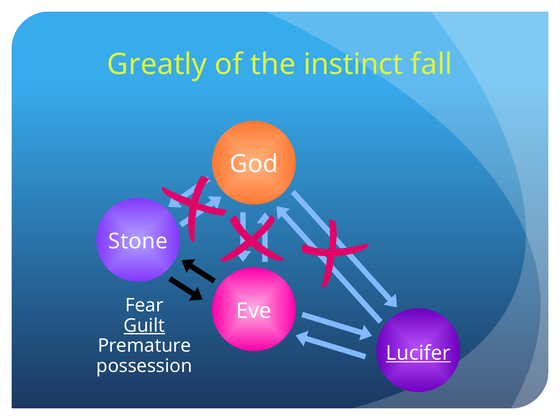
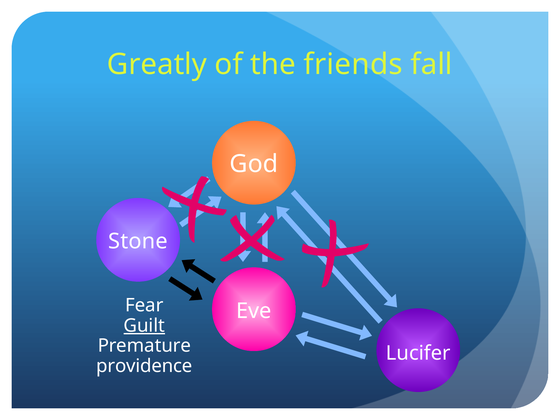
instinct: instinct -> friends (353, 64)
Lucifer underline: present -> none (418, 353)
possession: possession -> providence (144, 366)
